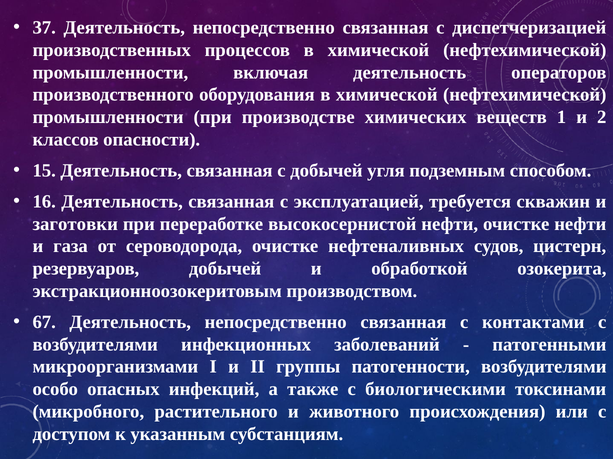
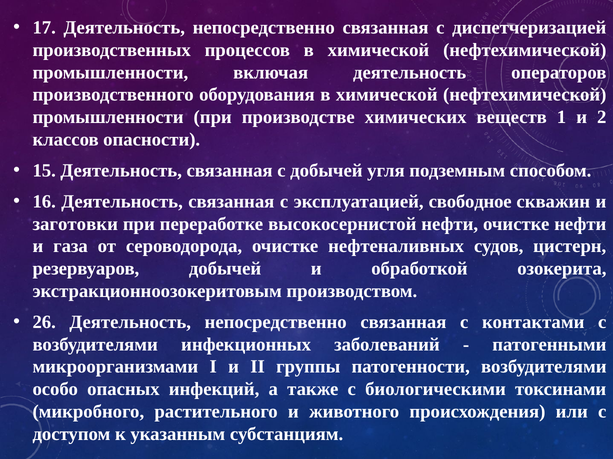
37: 37 -> 17 (44, 28)
требуется: требуется -> свободное (470, 202)
67: 67 -> 26 (44, 322)
